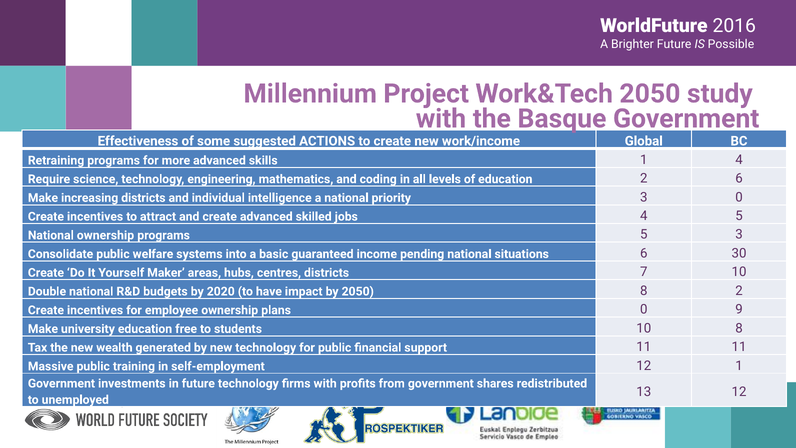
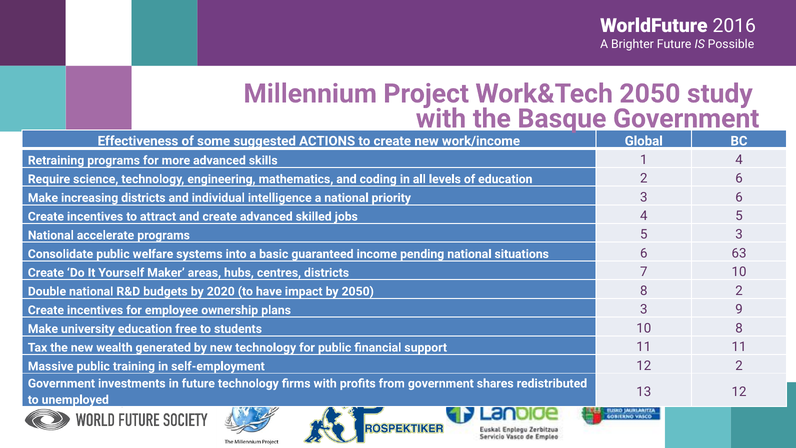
3 0: 0 -> 6 (739, 197)
National ownership: ownership -> accelerate (105, 235)
30: 30 -> 63 (739, 253)
plans 0: 0 -> 3 (644, 309)
12 1: 1 -> 2 (739, 365)
